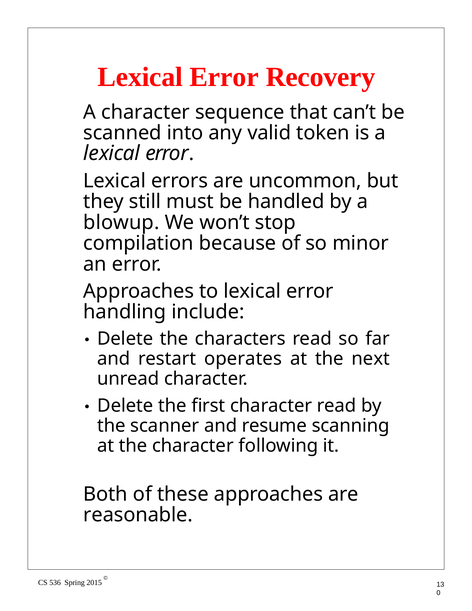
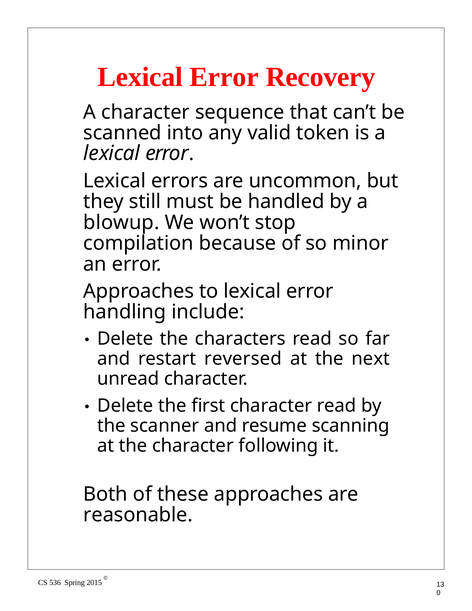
operates: operates -> reversed (243, 359)
